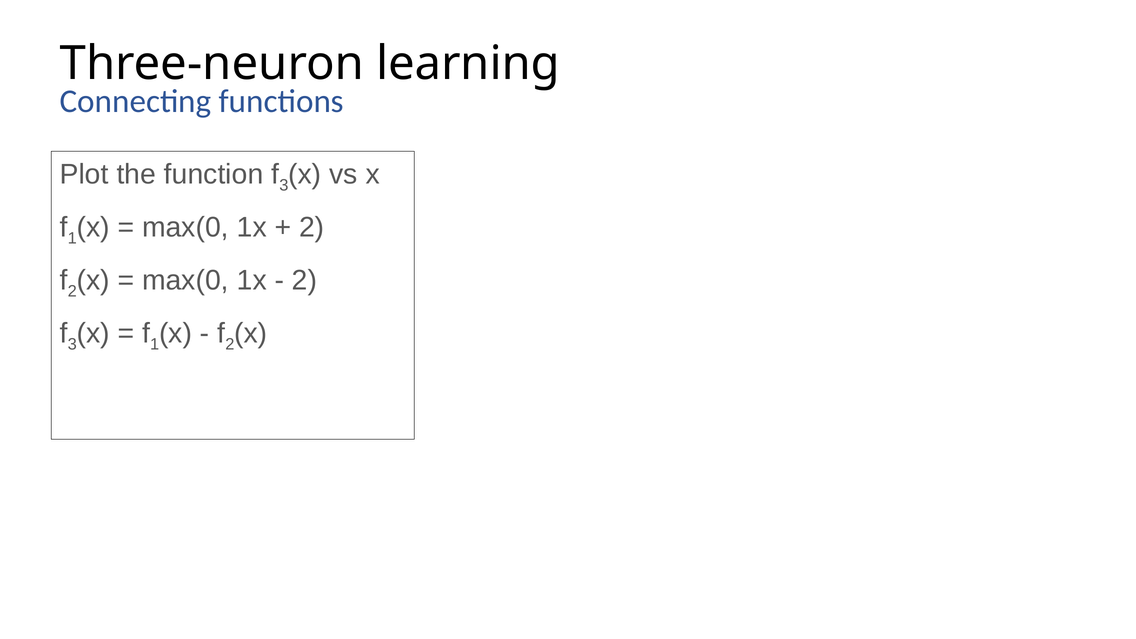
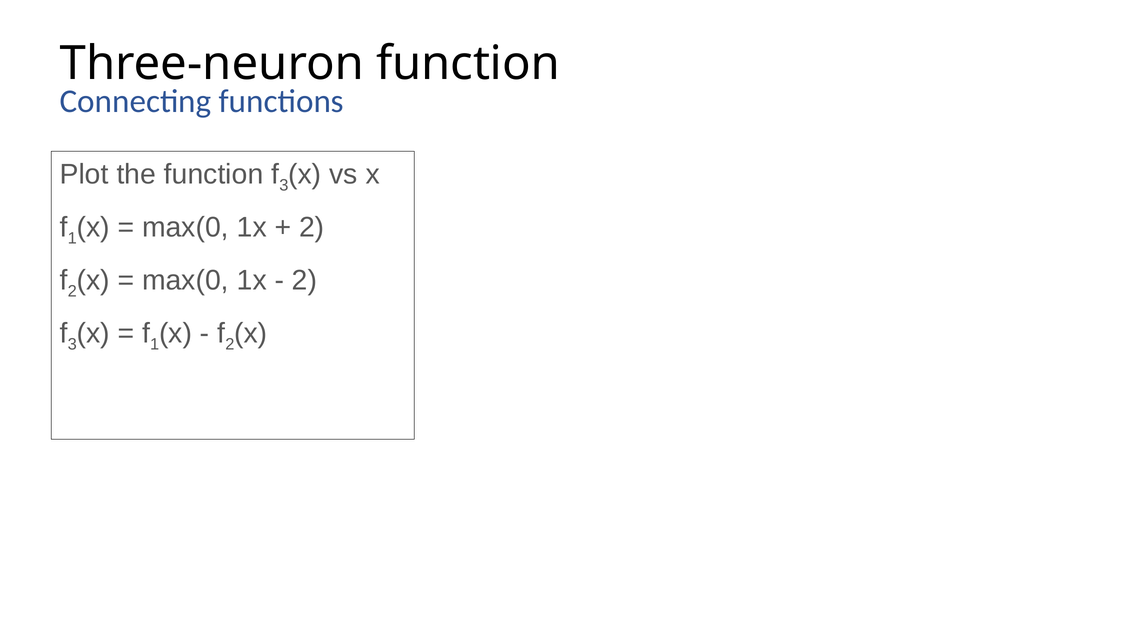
Three-neuron learning: learning -> function (468, 64)
